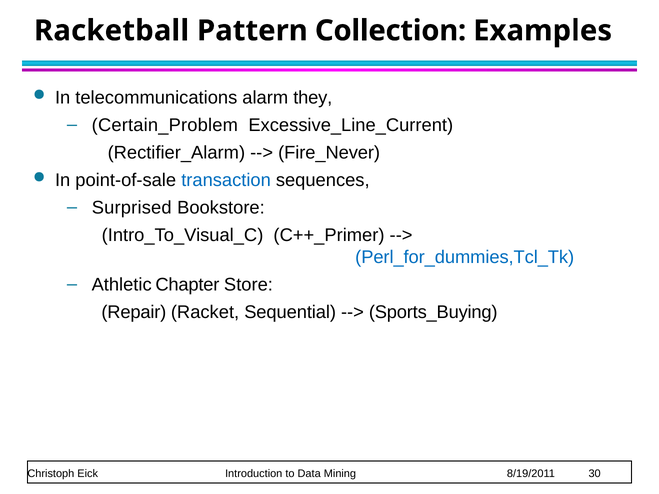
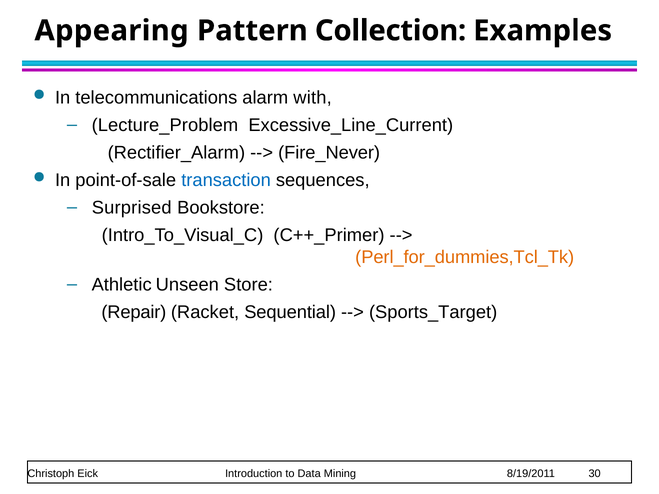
Racketball: Racketball -> Appearing (112, 31)
they: they -> with (313, 98)
Certain_Problem: Certain_Problem -> Lecture_Problem (165, 125)
Perl_for_dummies,Tcl_Tk colour: blue -> orange (465, 257)
Chapter: Chapter -> Unseen (187, 285)
Sports_Buying: Sports_Buying -> Sports_Target (433, 312)
